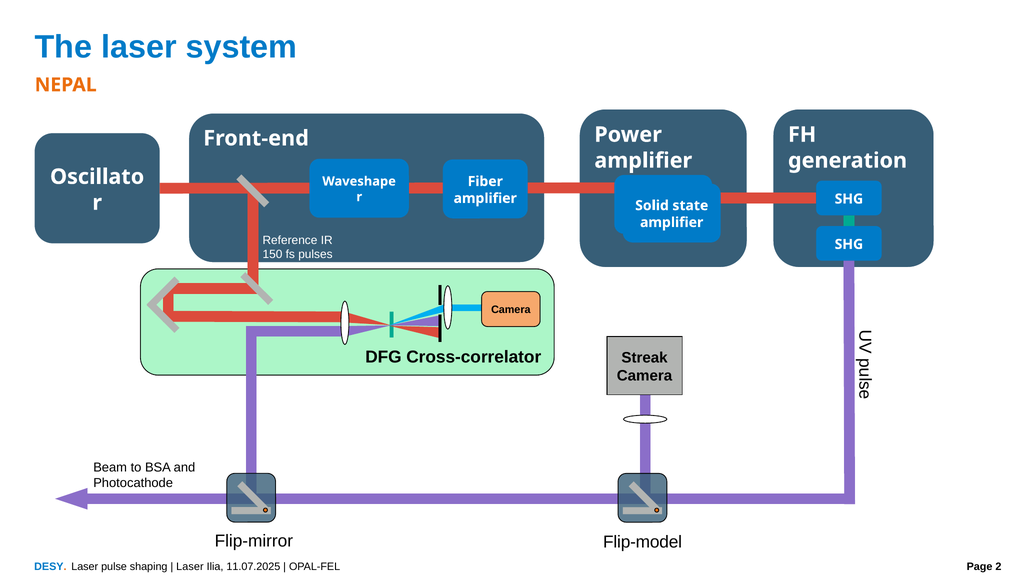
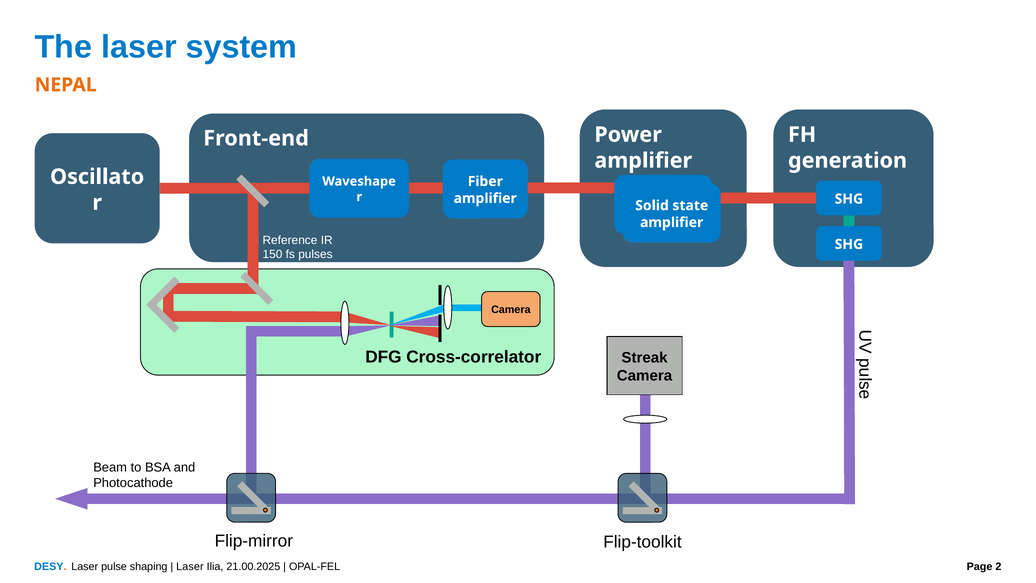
Flip-model: Flip-model -> Flip-toolkit (642, 542)
11.07.2025: 11.07.2025 -> 21.00.2025 (253, 566)
